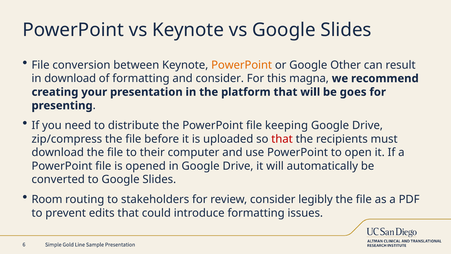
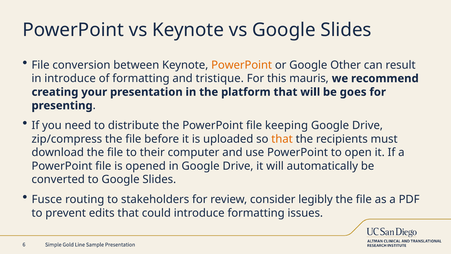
in download: download -> introduce (70, 78)
and consider: consider -> tristique (220, 78)
magna: magna -> mauris (309, 78)
that colour: red -> orange (282, 139)
Room: Room -> Fusce (47, 199)
